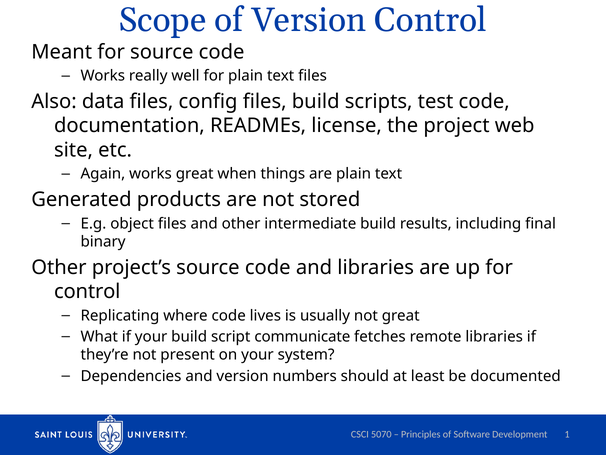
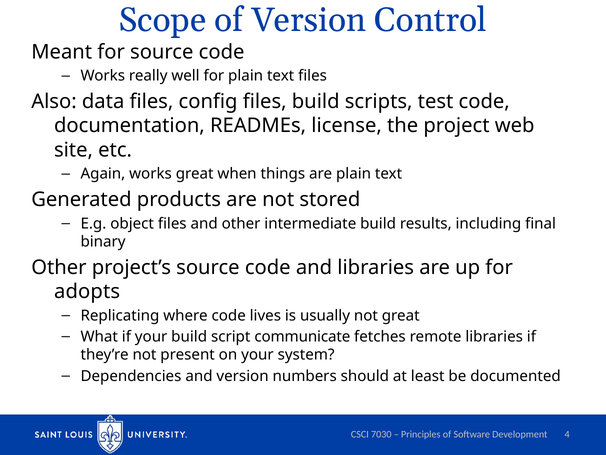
control: control -> adopts (87, 291)
5070: 5070 -> 7030 (381, 434)
1: 1 -> 4 (567, 434)
